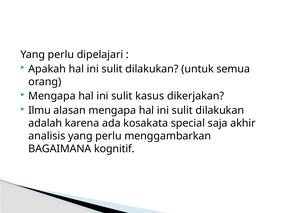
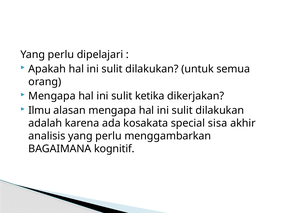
kasus: kasus -> ketika (150, 96)
saja: saja -> sisa (218, 123)
